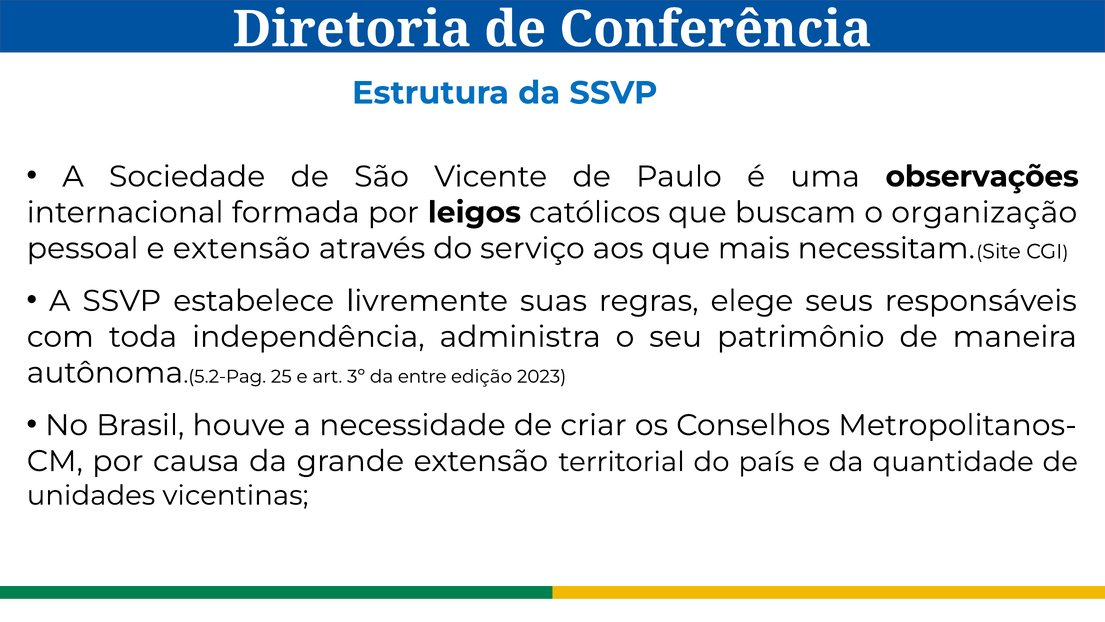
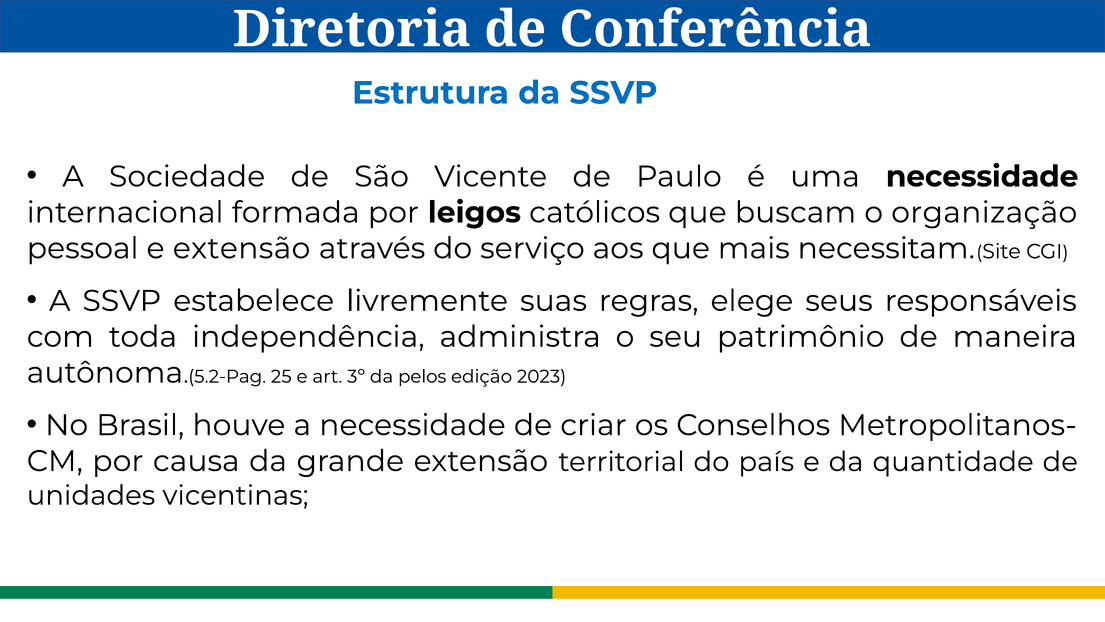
uma observações: observações -> necessidade (982, 176)
entre: entre -> pelos (422, 376)
